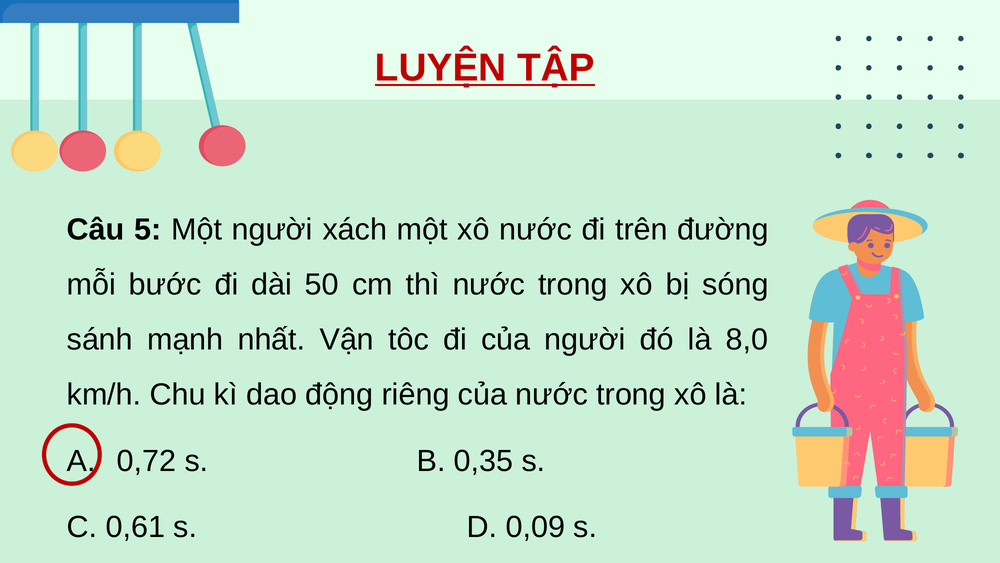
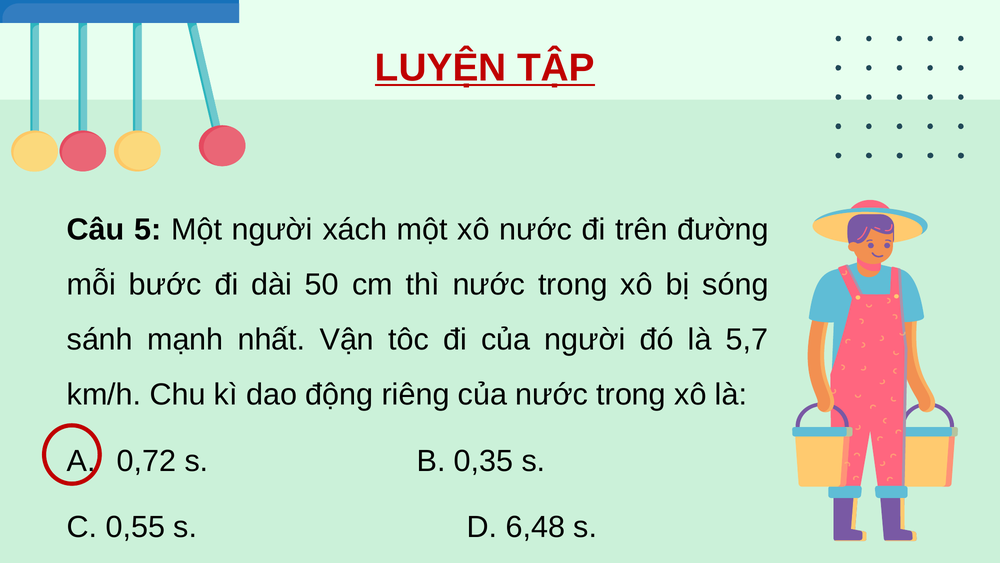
8,0: 8,0 -> 5,7 (747, 340)
0,61: 0,61 -> 0,55 (135, 527)
0,09: 0,09 -> 6,48 (535, 527)
